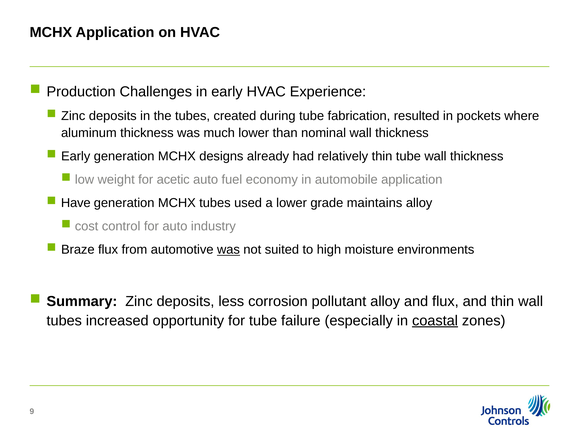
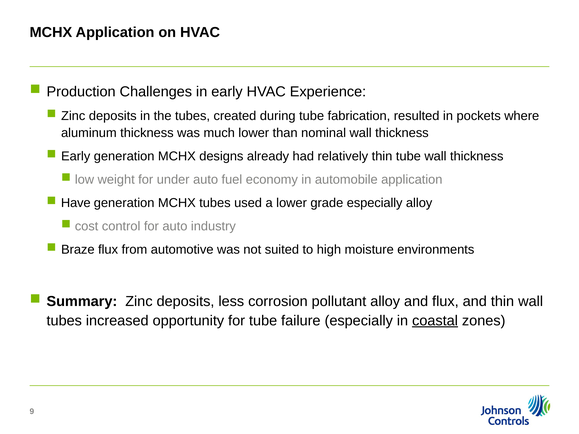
acetic: acetic -> under (173, 180)
grade maintains: maintains -> especially (375, 203)
was underline: present -> none (228, 250)
